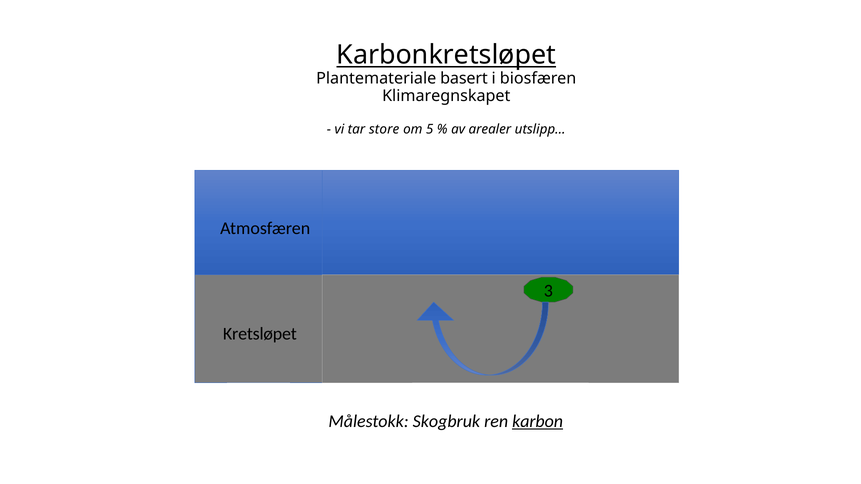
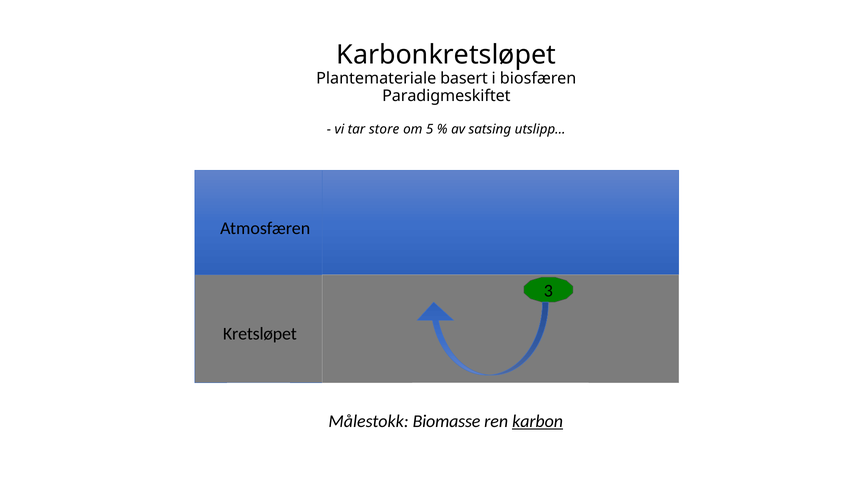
Karbonkretsløpet underline: present -> none (446, 55)
Klimaregnskapet: Klimaregnskapet -> Paradigmeskiftet (446, 96)
arealer: arealer -> satsing (490, 129)
Skogbruk: Skogbruk -> Biomasse (447, 421)
